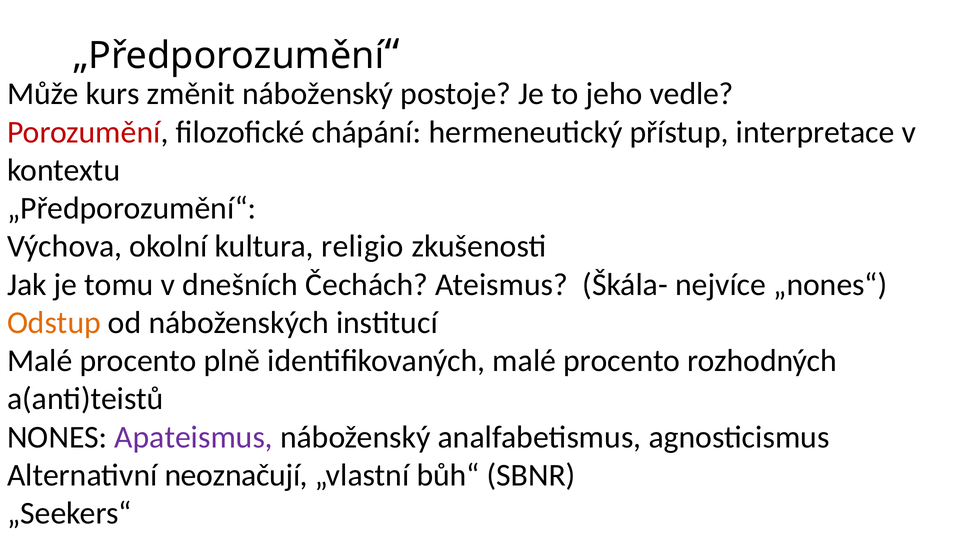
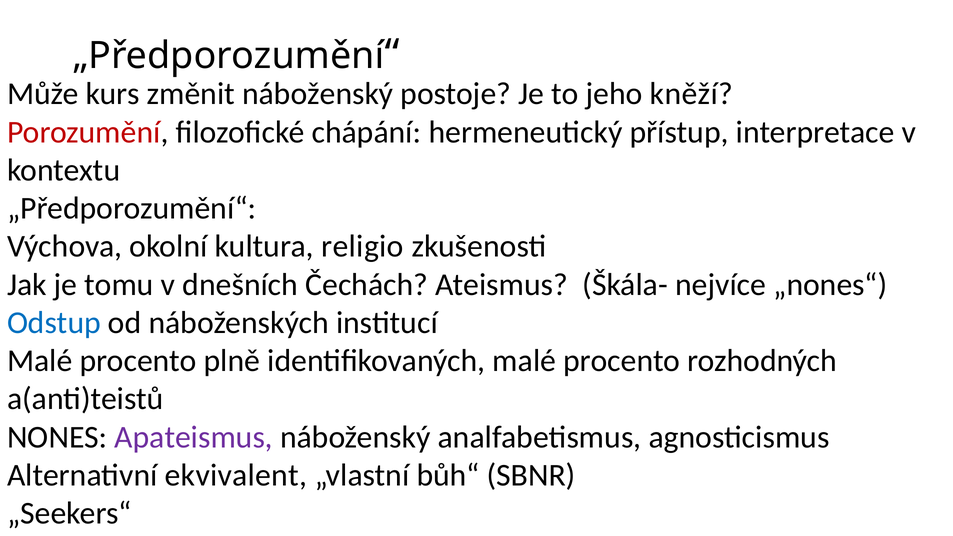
vedle: vedle -> kněží (691, 94)
Odstup colour: orange -> blue (54, 323)
neoznačují: neoznačují -> ekvivalent (236, 475)
